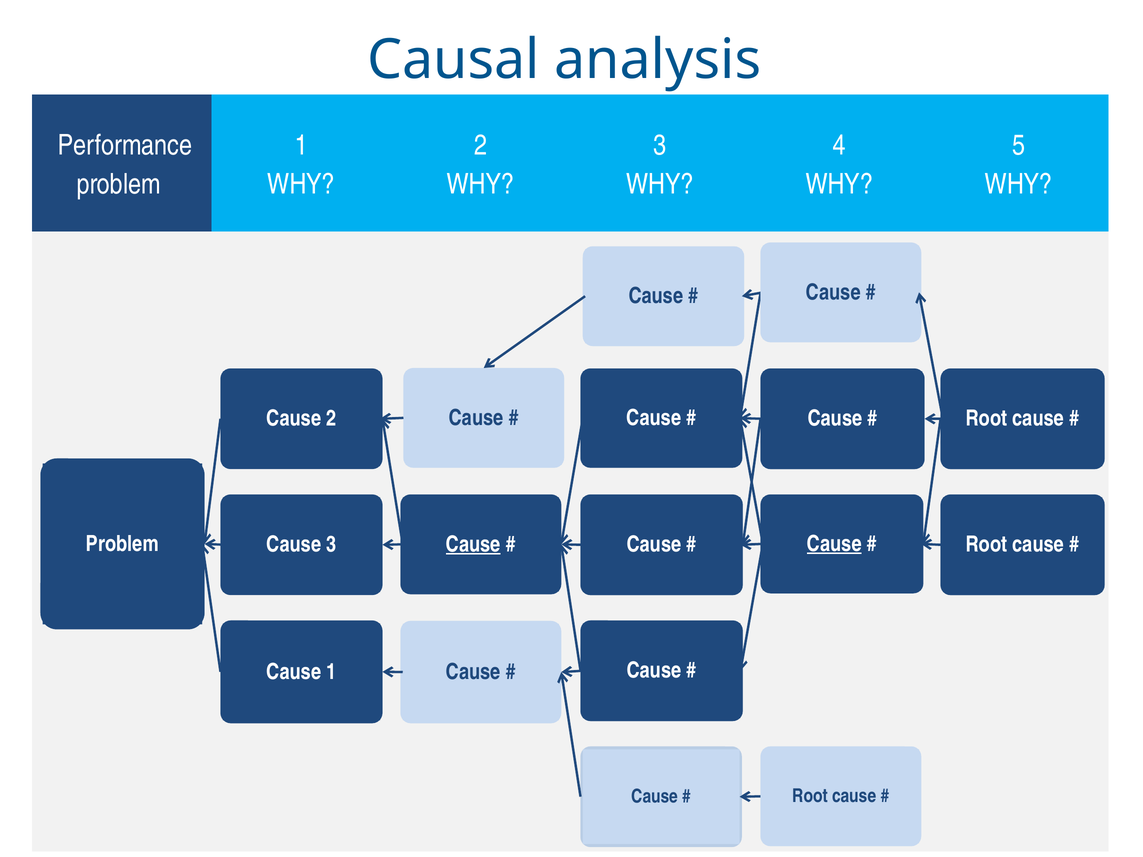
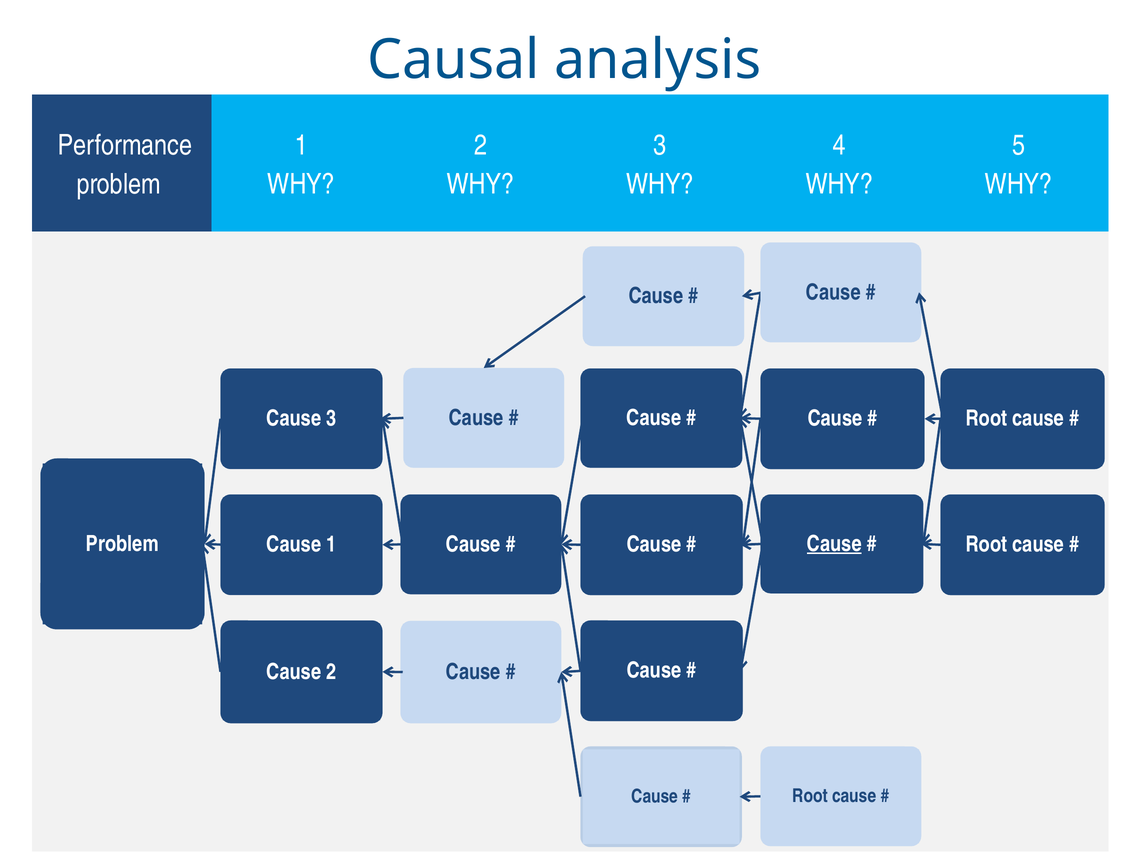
Cause 2: 2 -> 3 (331, 419)
Cause underline: present -> none (473, 544)
Cause 3: 3 -> 1 (331, 545)
Cause 1: 1 -> 2 (331, 672)
